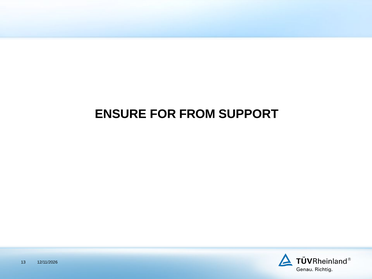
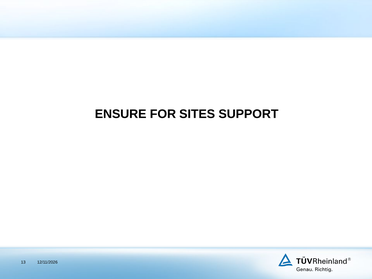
FROM: FROM -> SITES (197, 114)
